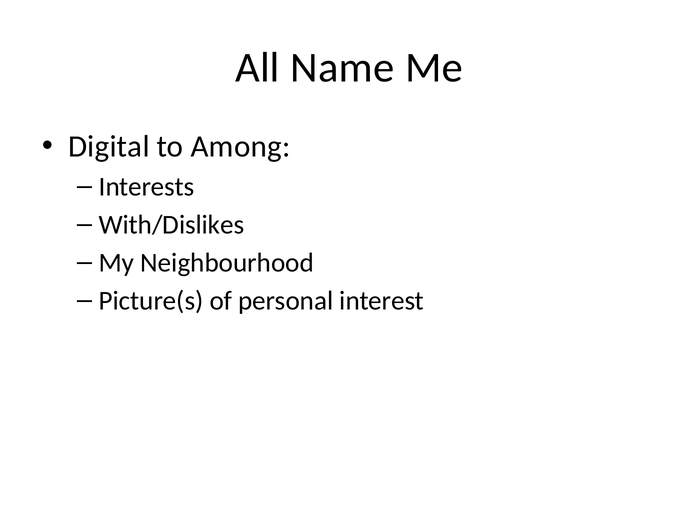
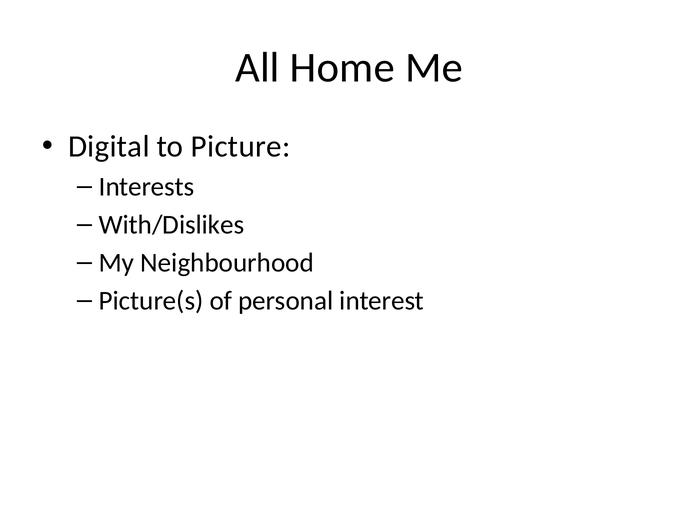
Name: Name -> Home (342, 68)
Among: Among -> Picture (241, 147)
